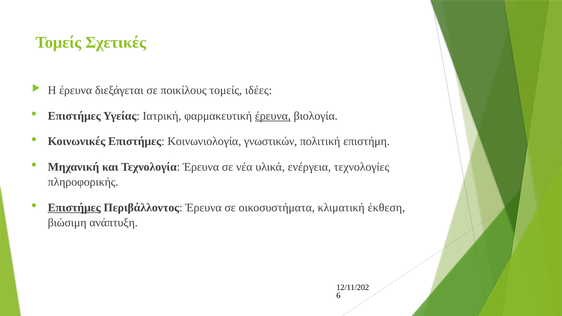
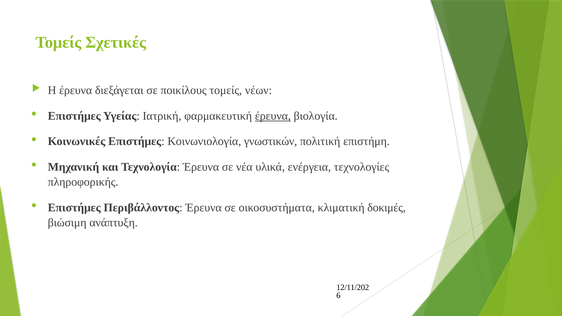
ιδέες: ιδέες -> νέων (259, 90)
Επιστήμες underline: present -> none (74, 208)
έκθεση: έκθεση -> δοκιμές (387, 208)
